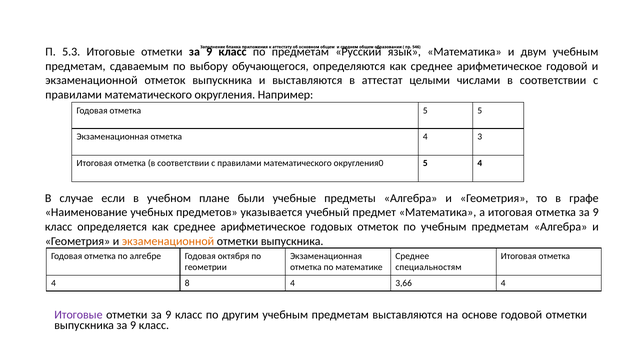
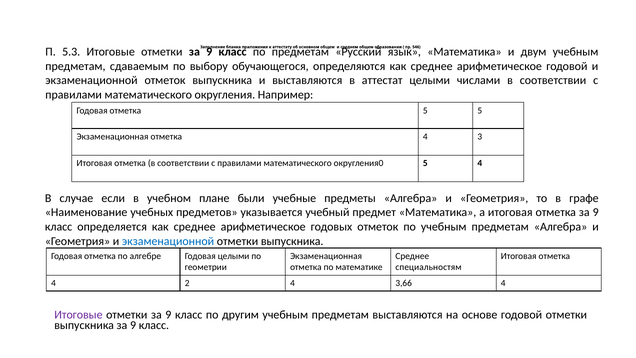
экзаменационной colour: orange -> blue (168, 241)
Годовая октября: октября -> целыми (234, 256)
8: 8 -> 2 (187, 283)
